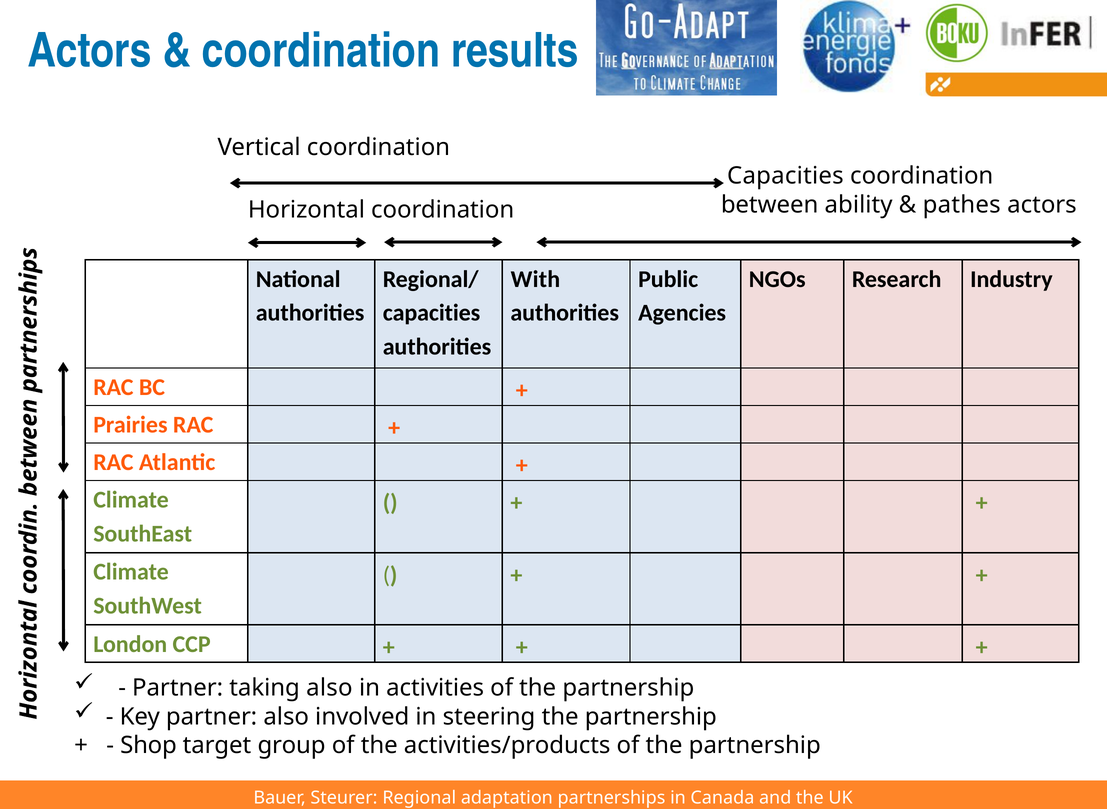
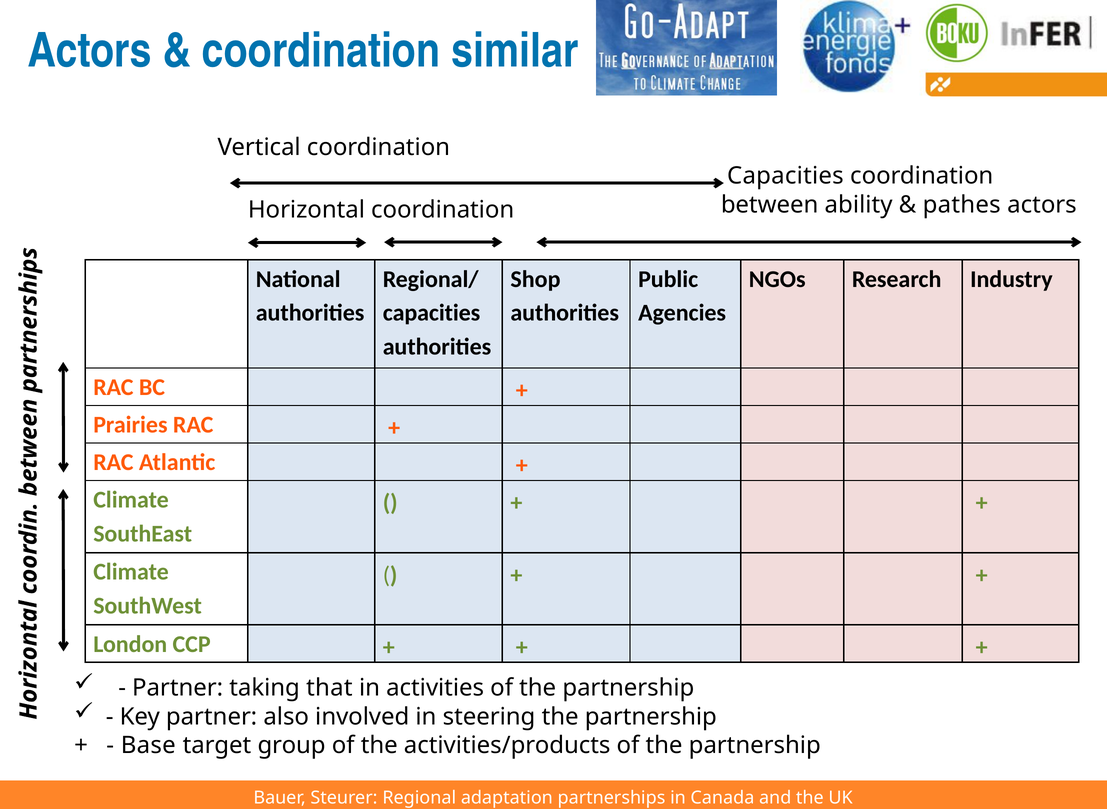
results: results -> similar (515, 51)
With: With -> Shop (536, 279)
taking also: also -> that (329, 688)
Shop: Shop -> Base (148, 745)
